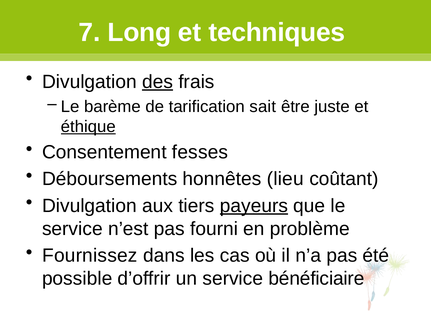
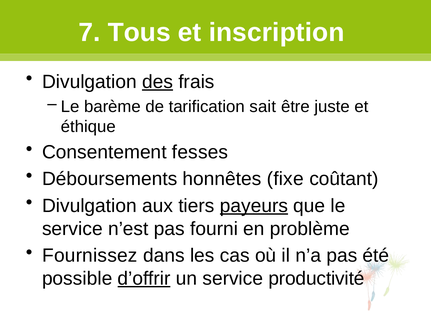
Long: Long -> Tous (139, 32)
techniques: techniques -> inscription (277, 32)
éthique underline: present -> none (88, 127)
lieu: lieu -> fixe (285, 179)
d’offrir underline: none -> present (144, 279)
bénéficiaire: bénéficiaire -> productivité (316, 279)
